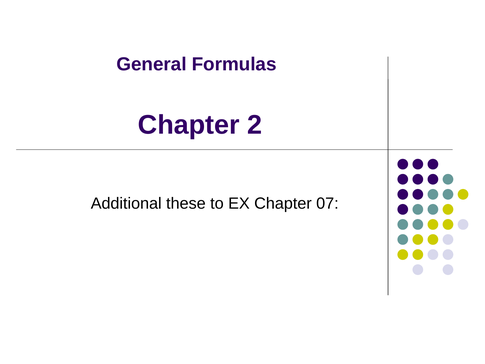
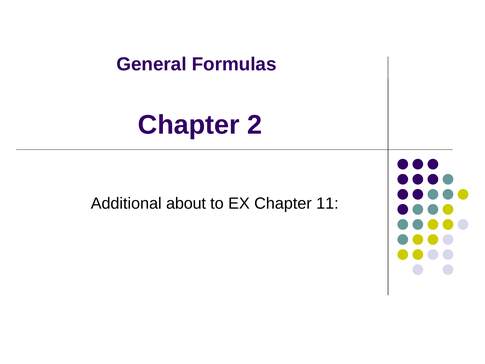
these: these -> about (186, 203)
07: 07 -> 11 (327, 203)
